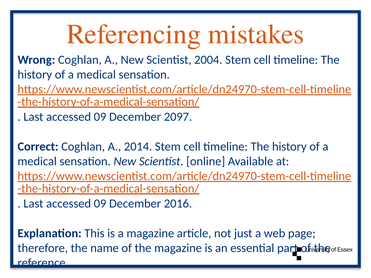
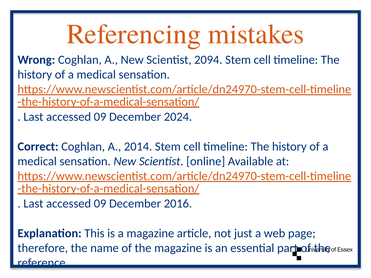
2004: 2004 -> 2094 (208, 60)
2097: 2097 -> 2024 (178, 117)
